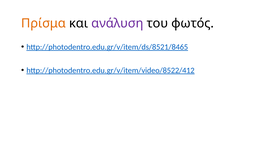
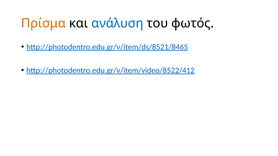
ανάλυση colour: purple -> blue (117, 23)
